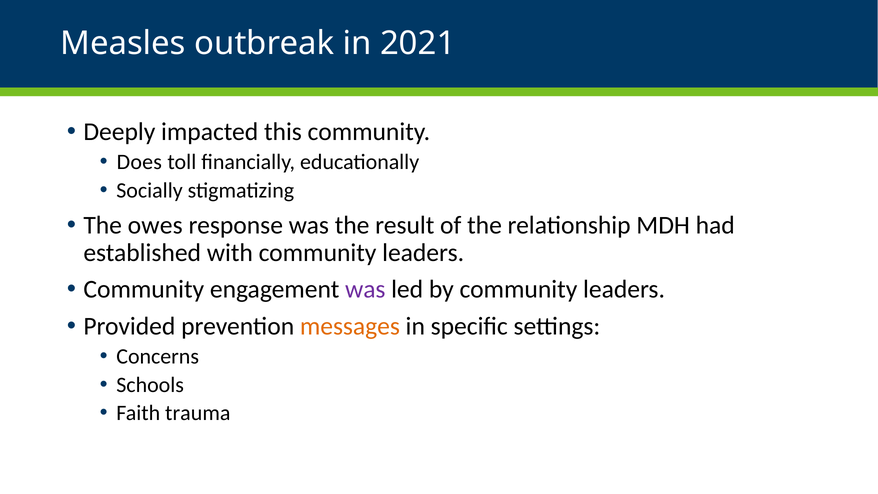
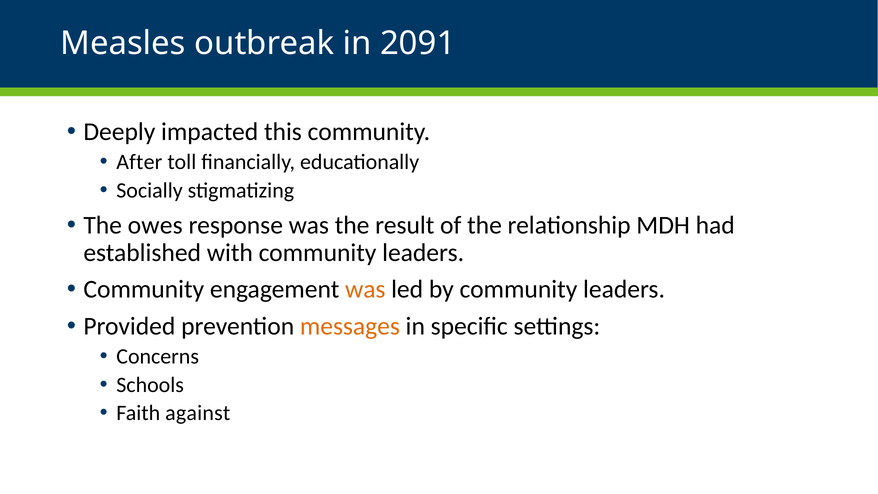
2021: 2021 -> 2091 (418, 44)
Does: Does -> After (139, 162)
was colour: purple -> orange (365, 289)
trauma: trauma -> against (198, 413)
